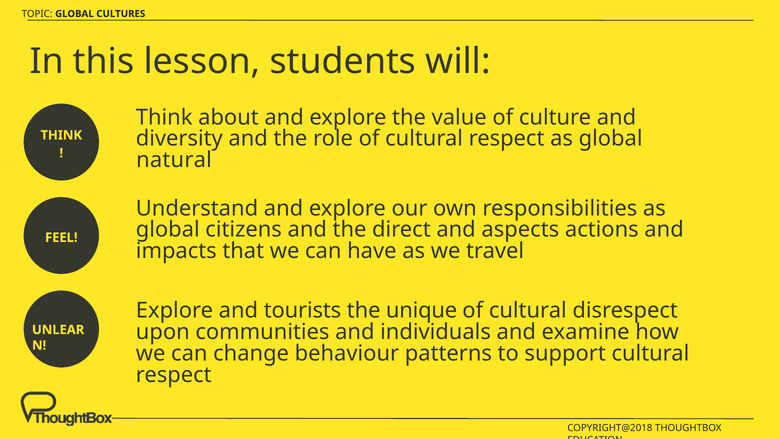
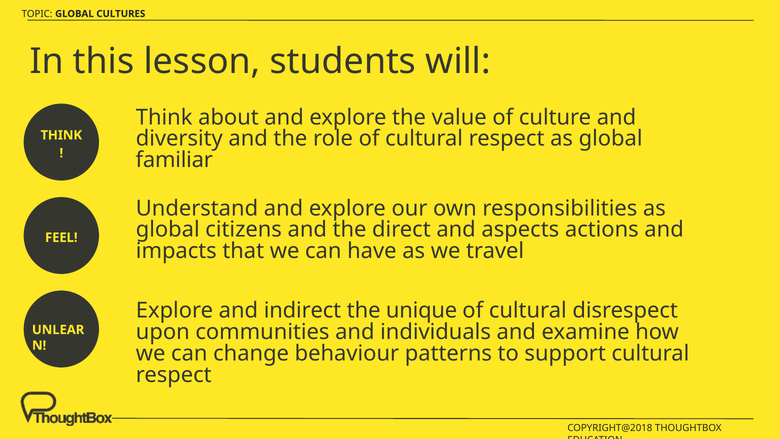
natural: natural -> familiar (174, 160)
tourists: tourists -> indirect (302, 311)
